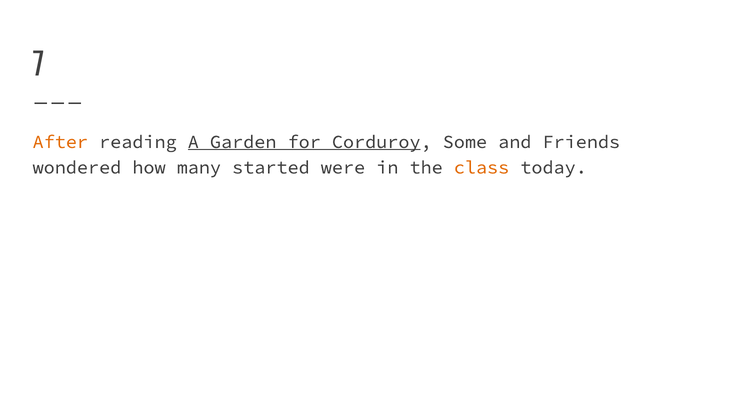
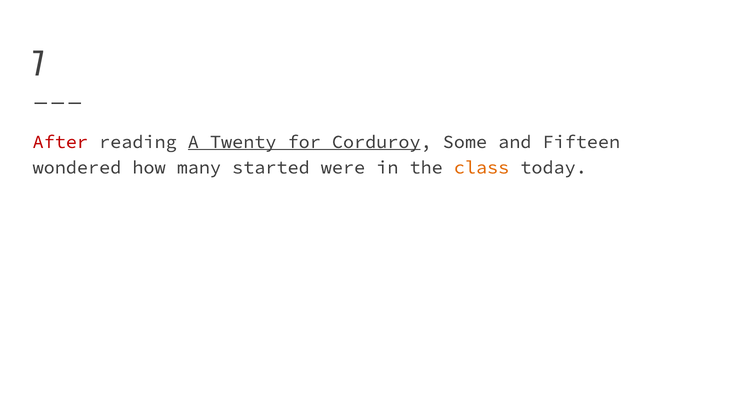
After colour: orange -> red (60, 142)
Garden: Garden -> Twenty (243, 142)
Friends: Friends -> Fifteen (581, 142)
